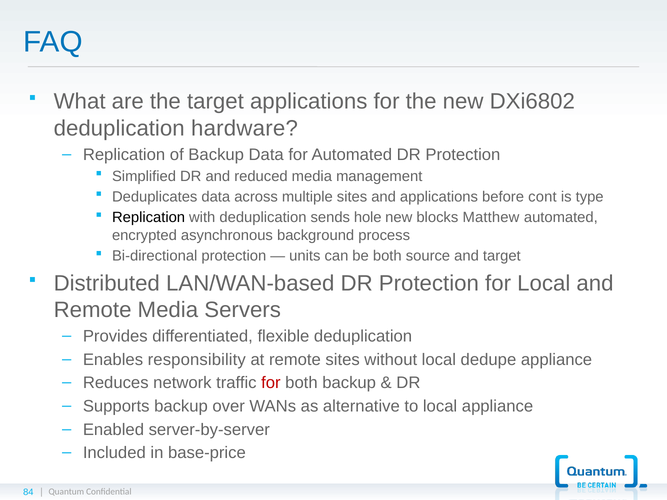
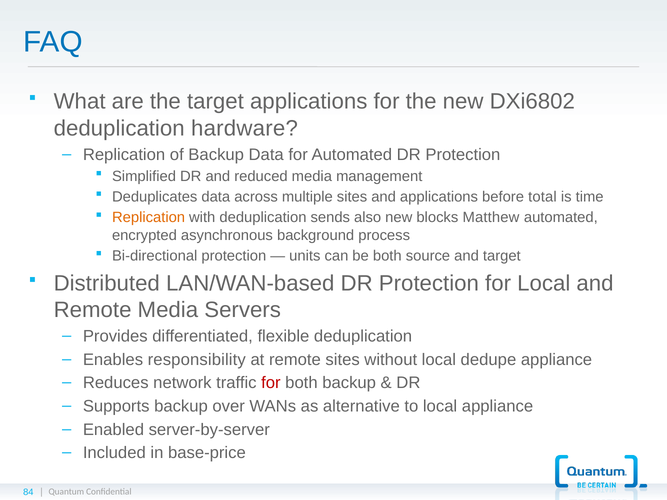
cont: cont -> total (542, 197)
type: type -> time (590, 197)
Replication colour: black -> orange (149, 218)
hole: hole -> also (368, 218)
